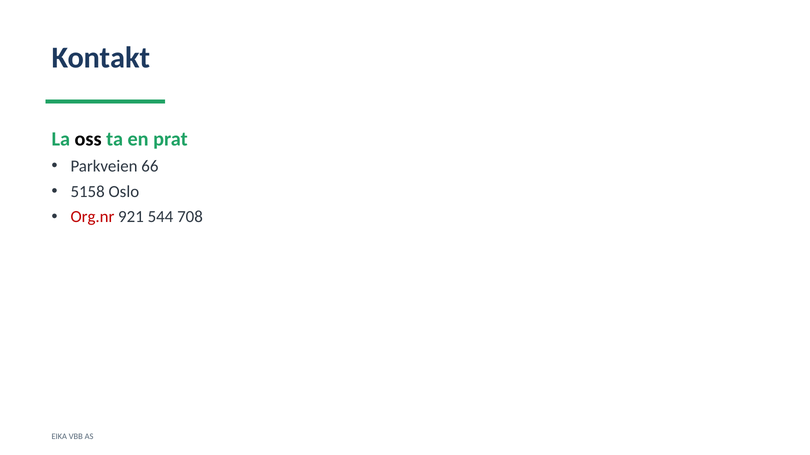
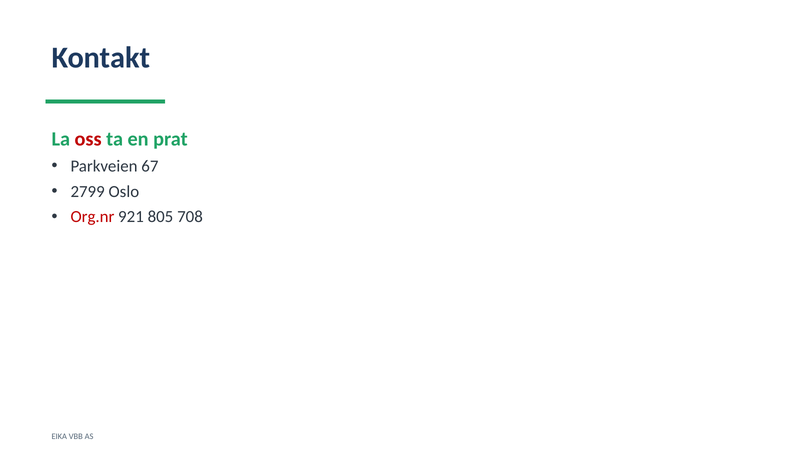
oss colour: black -> red (88, 139)
66: 66 -> 67 (150, 167)
5158: 5158 -> 2799 (88, 192)
544: 544 -> 805 (160, 217)
